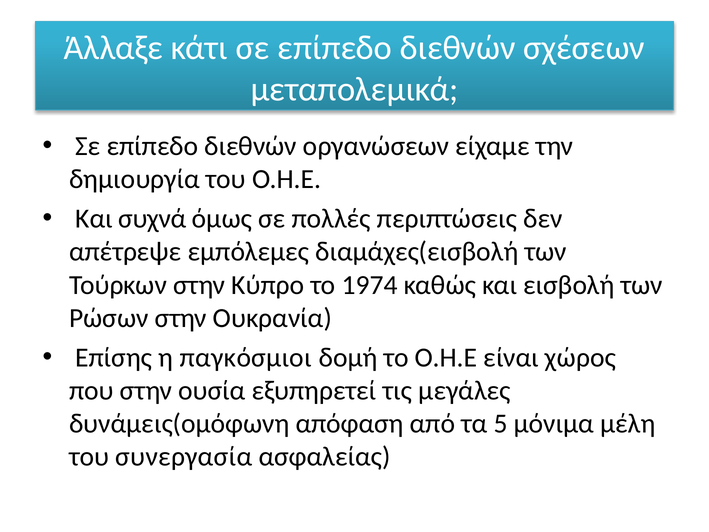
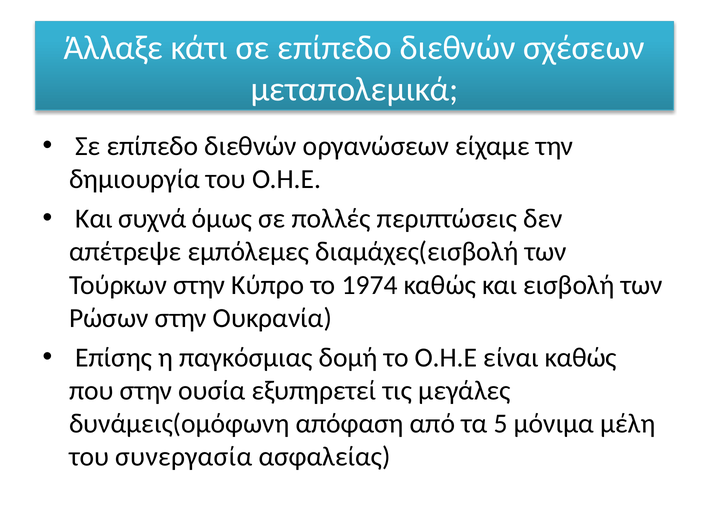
παγκόσμιοι: παγκόσμιοι -> παγκόσμιας (246, 357)
είναι χώρος: χώρος -> καθώς (581, 357)
